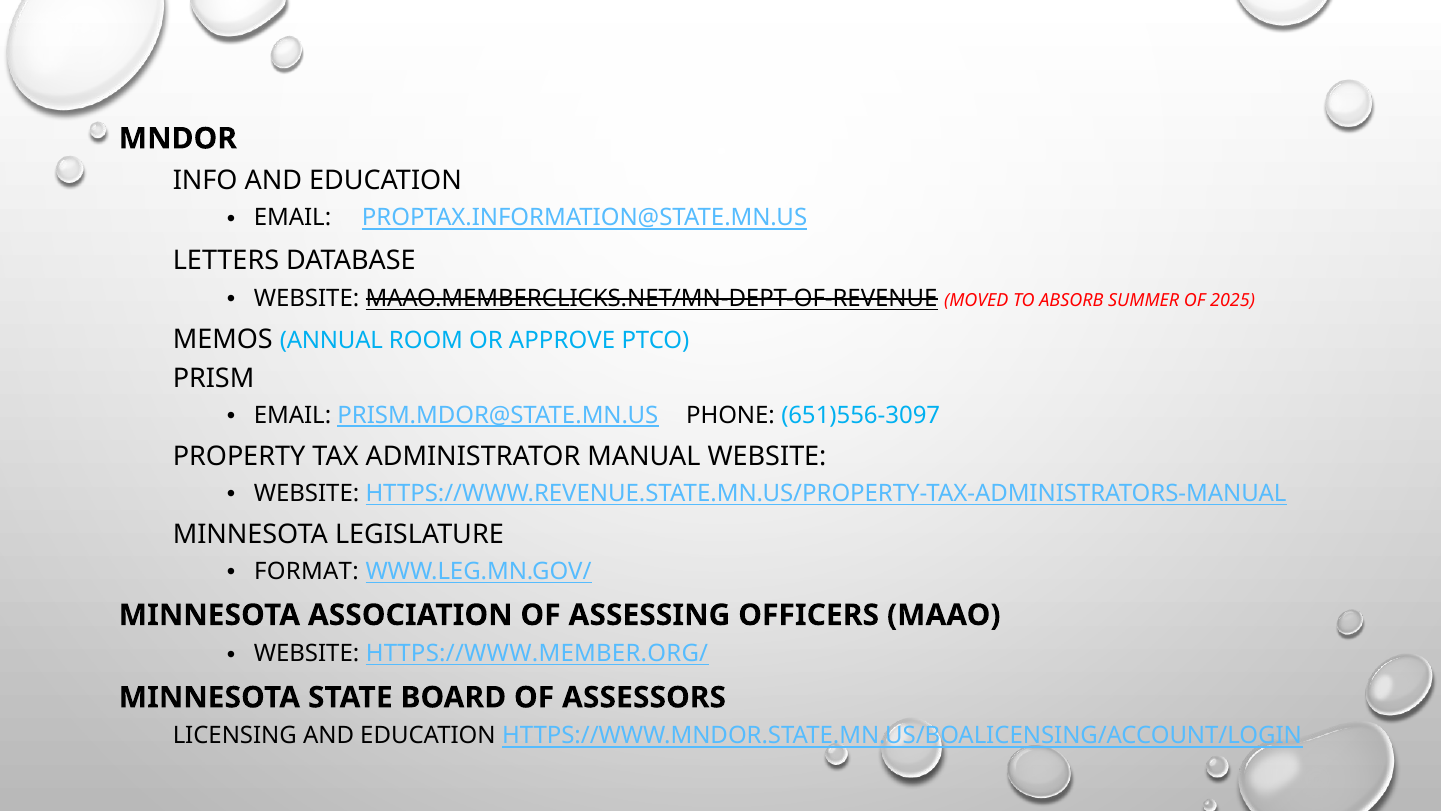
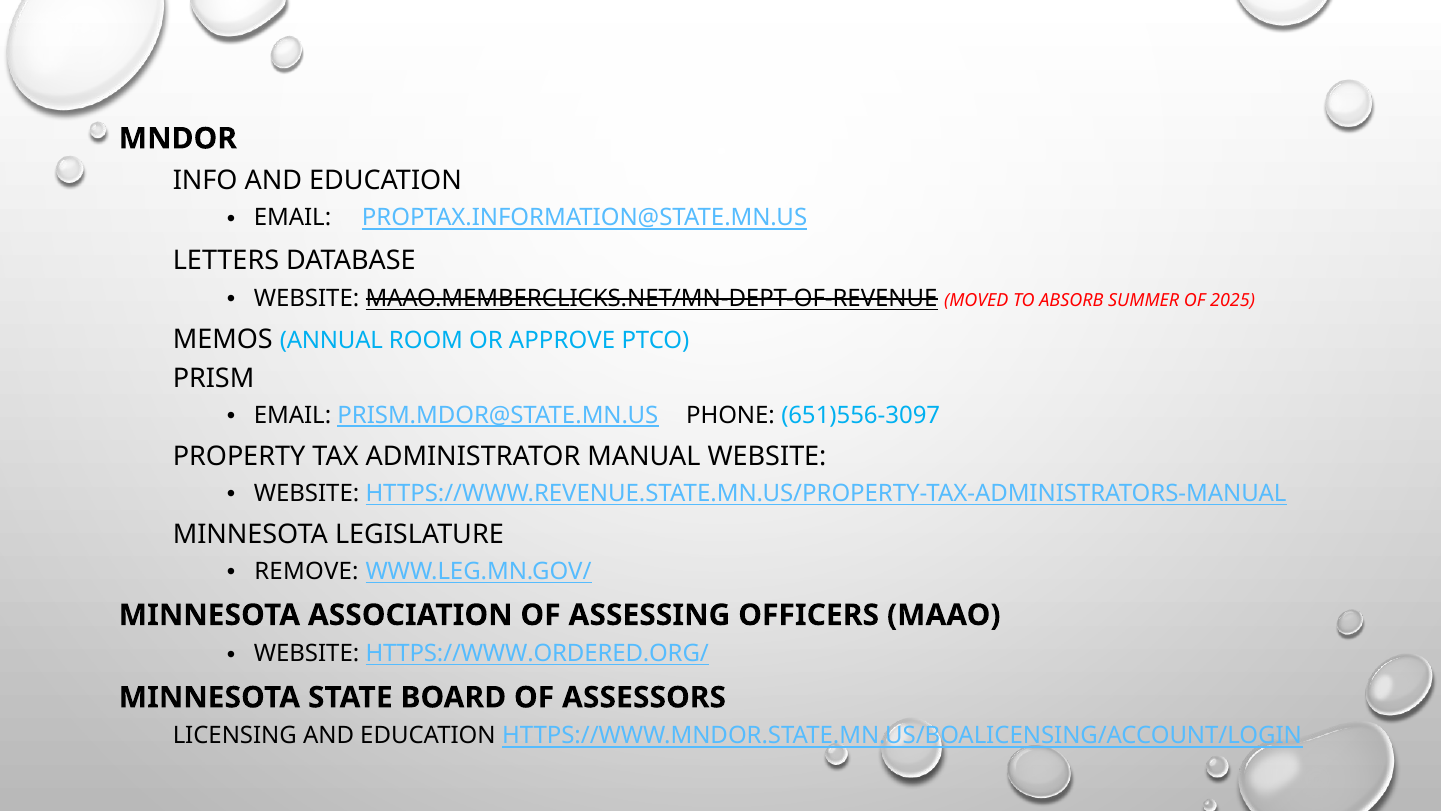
FORMAT: FORMAT -> REMOVE (306, 571)
HTTPS://WWW.MEMBER.ORG/: HTTPS://WWW.MEMBER.ORG/ -> HTTPS://WWW.ORDERED.ORG/ (537, 653)
